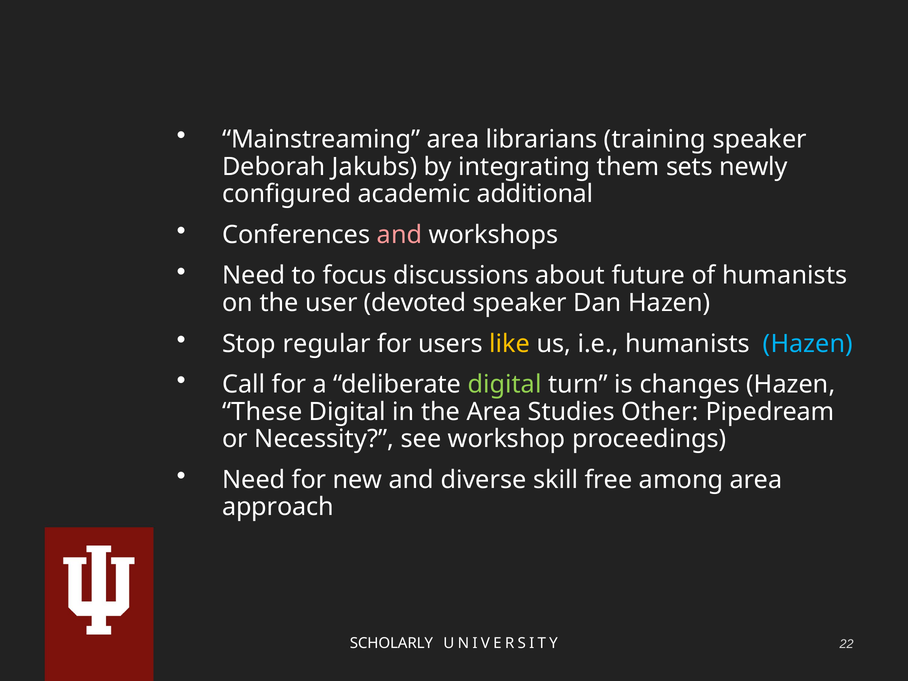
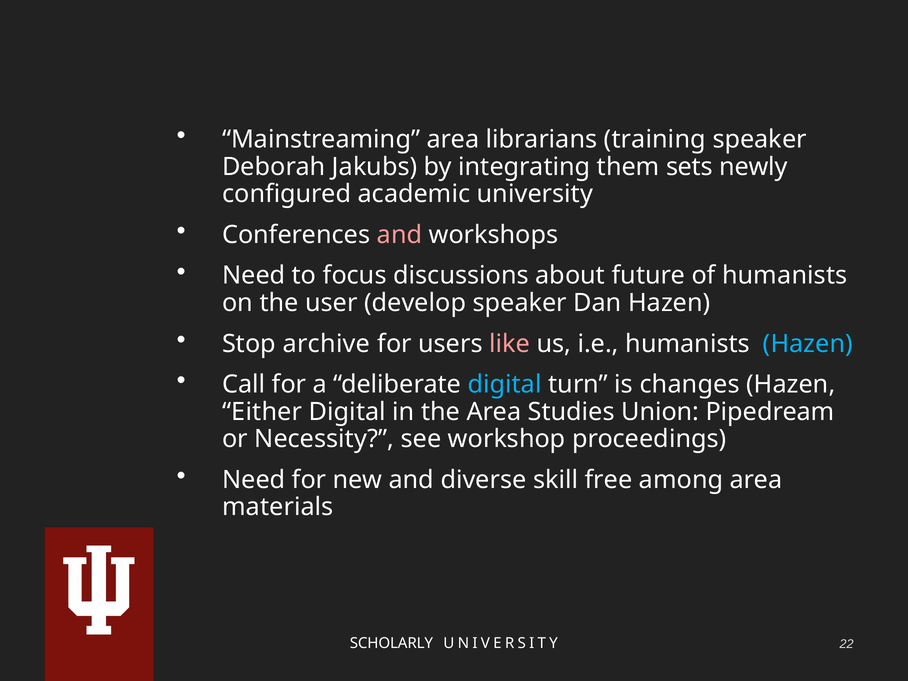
academic additional: additional -> university (535, 194)
devoted: devoted -> develop (415, 303)
regular: regular -> archive (326, 344)
like colour: yellow -> pink (510, 344)
digital colour: light green -> light blue (505, 385)
These: These -> Either (262, 412)
Other: Other -> Union (660, 412)
approach: approach -> materials (278, 507)
